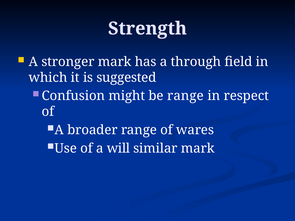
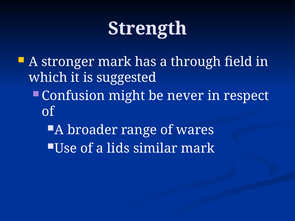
be range: range -> never (185, 96)
will: will -> lids (118, 148)
